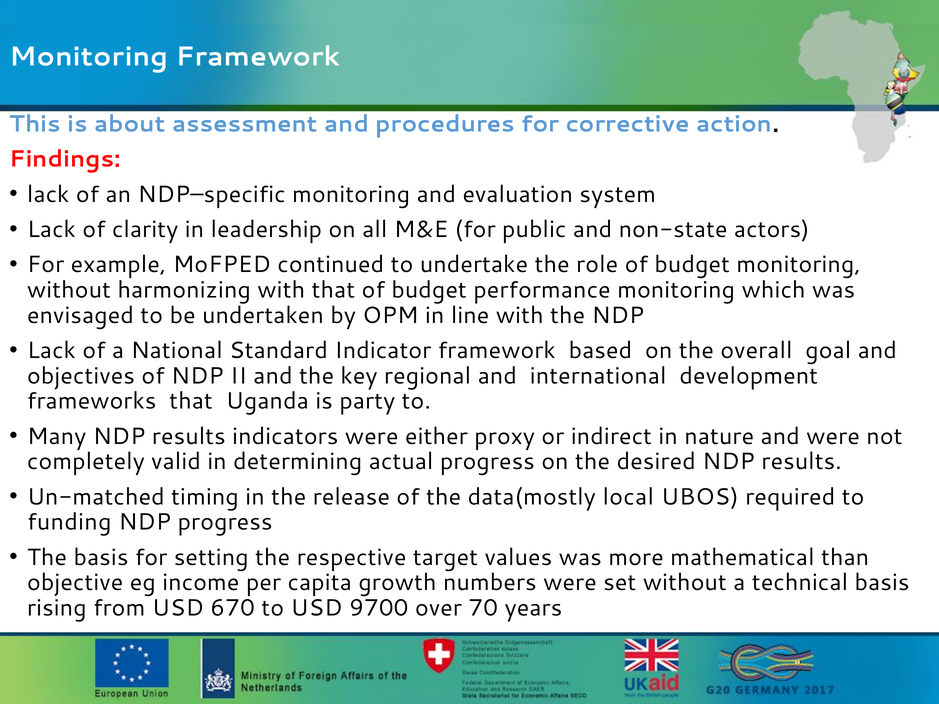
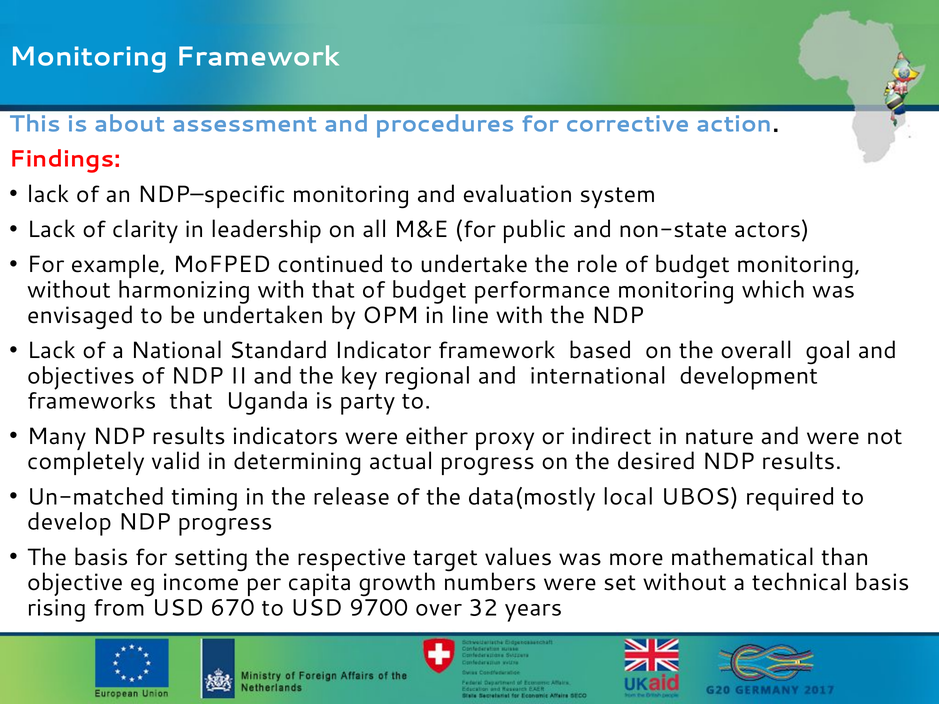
funding: funding -> develop (69, 522)
70: 70 -> 32 (483, 608)
